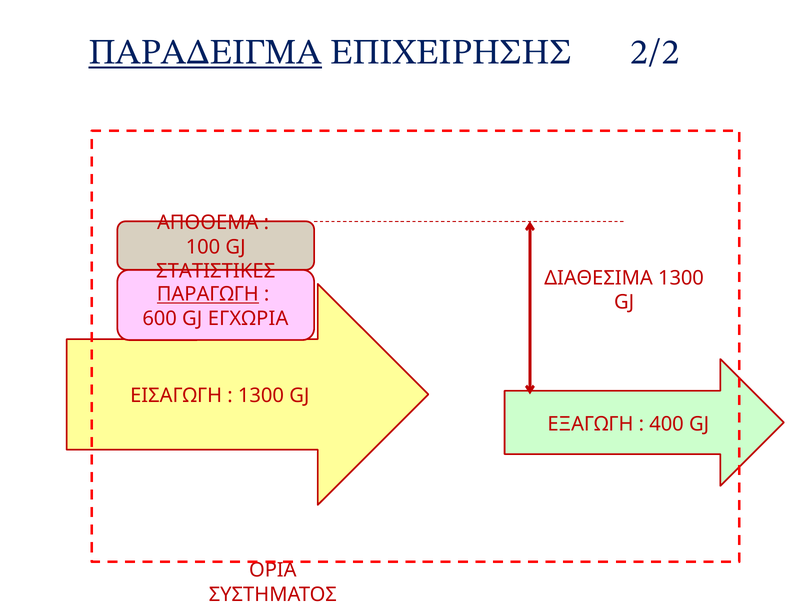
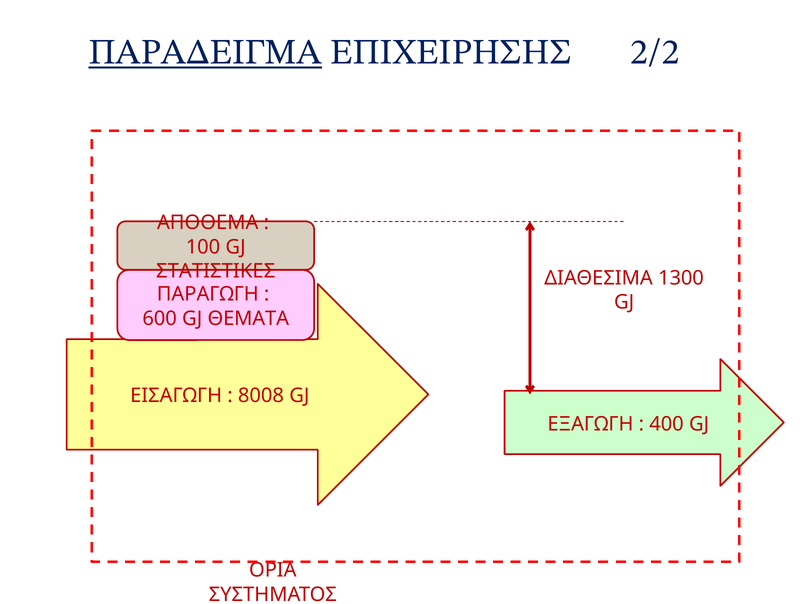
ΠΑΡΑΓΩΓΗ underline: present -> none (208, 294)
ΕΓΧΩΡΙΑ: ΕΓΧΩΡΙΑ -> ΘΕΜΑΤΑ (248, 319)
1300: 1300 -> 8008 (261, 396)
